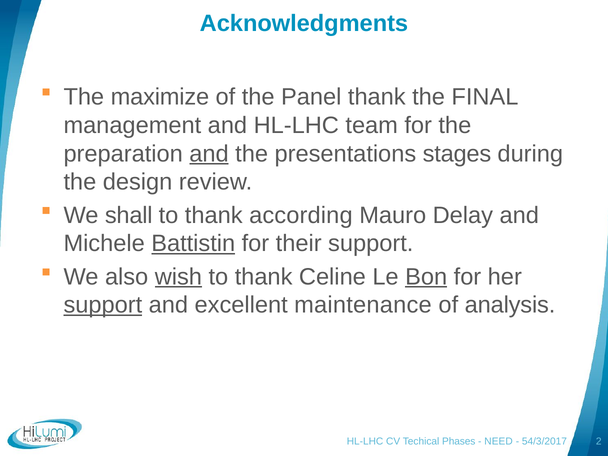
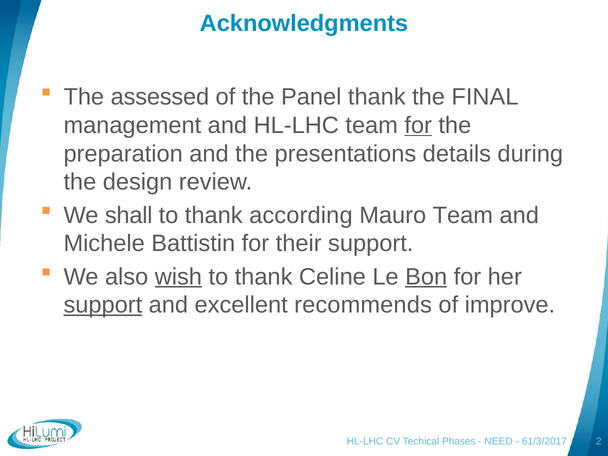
maximize: maximize -> assessed (160, 97)
for underline: none -> present (418, 125)
and underline: present -> none (209, 154)
stages: stages -> details (457, 154)
Mauro Delay: Delay -> Team (463, 215)
Battistin underline: present -> none (193, 244)
maintenance: maintenance -> recommends (363, 305)
analysis: analysis -> improve (510, 305)
54/3/2017: 54/3/2017 -> 61/3/2017 (544, 441)
